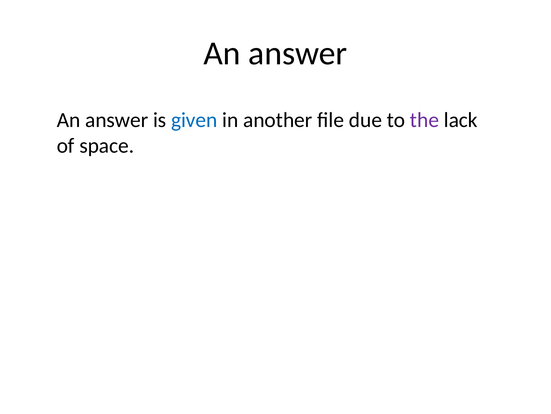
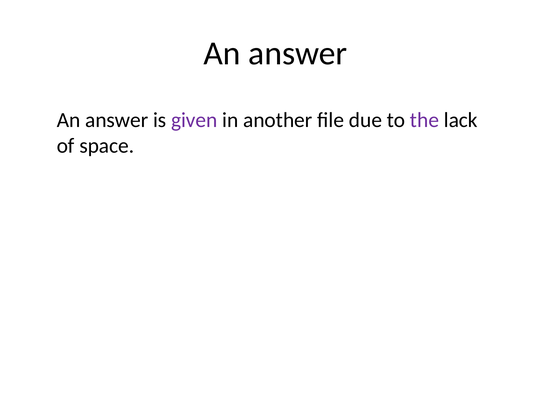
given colour: blue -> purple (194, 120)
